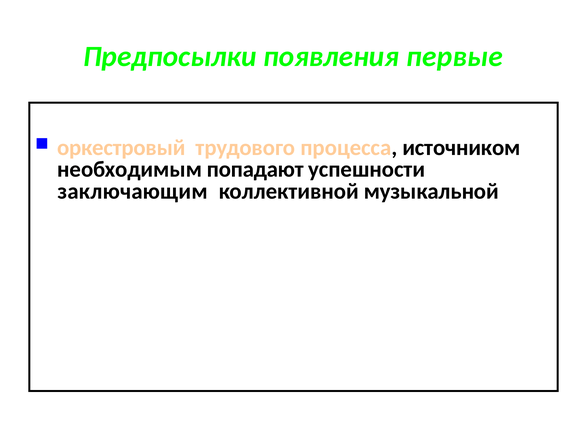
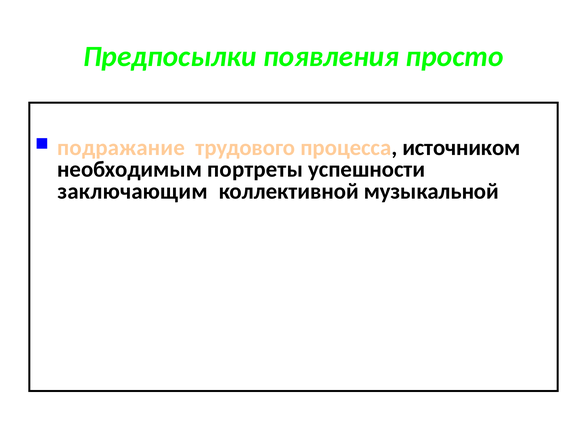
первые: первые -> просто (455, 56)
оркестровый: оркестровый -> подражание (121, 148)
попадают: попадают -> портреты (255, 170)
